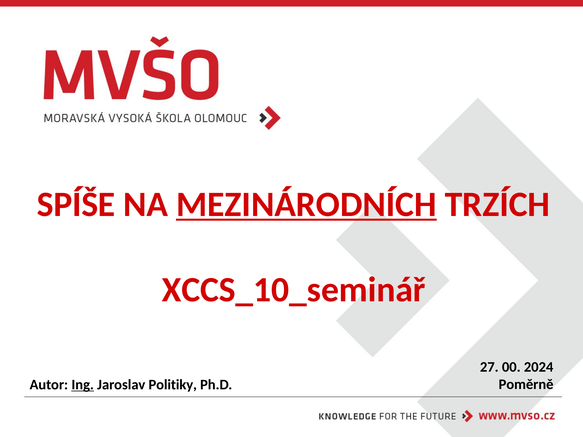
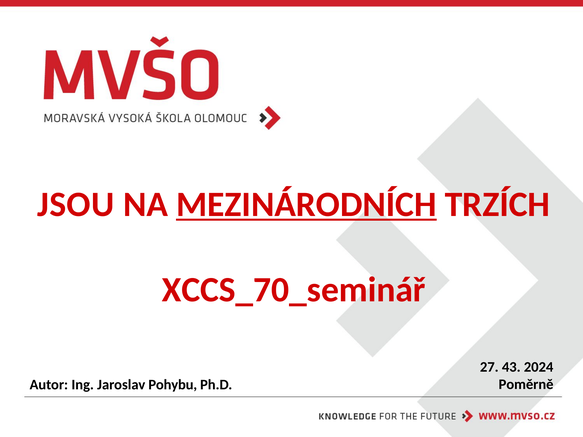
SPÍŠE: SPÍŠE -> JSOU (76, 205)
XCCS_10_seminář: XCCS_10_seminář -> XCCS_70_seminář (294, 290)
00: 00 -> 43 (511, 367)
Ing underline: present -> none (83, 385)
Politiky: Politiky -> Pohybu (173, 385)
